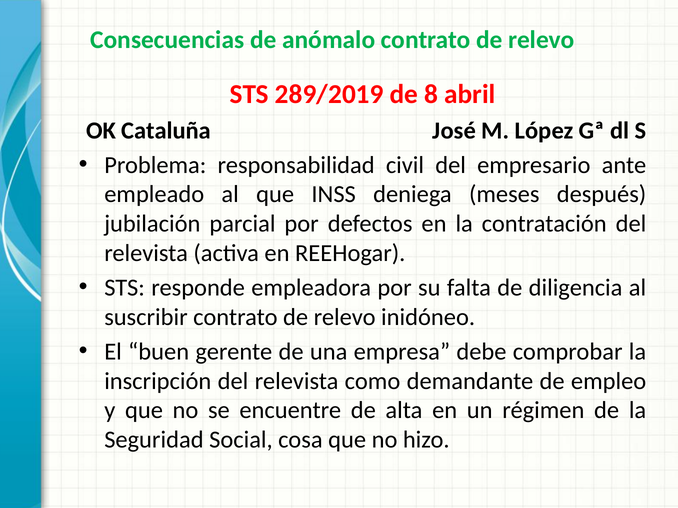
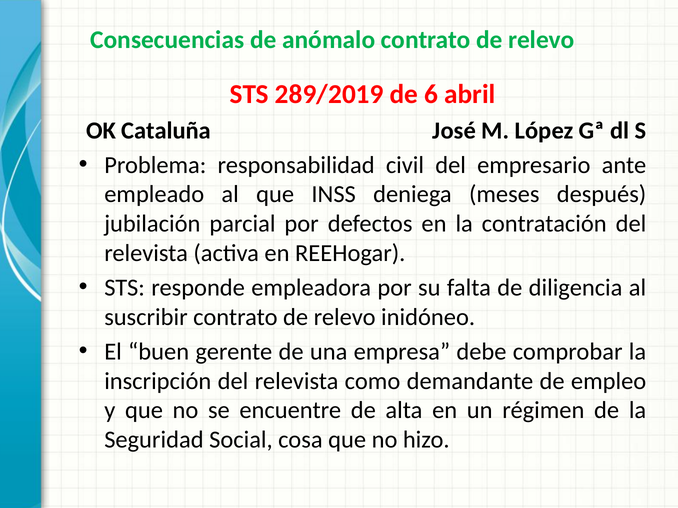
8: 8 -> 6 (431, 94)
